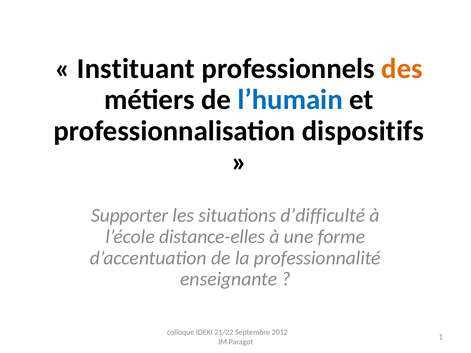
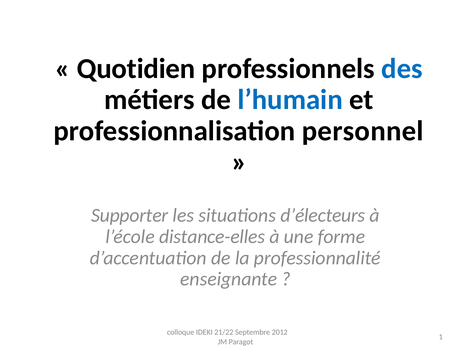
Instituant: Instituant -> Quotidien (136, 69)
des colour: orange -> blue (402, 69)
dispositifs: dispositifs -> personnel (363, 131)
d’difficulté: d’difficulté -> d’électeurs (323, 216)
